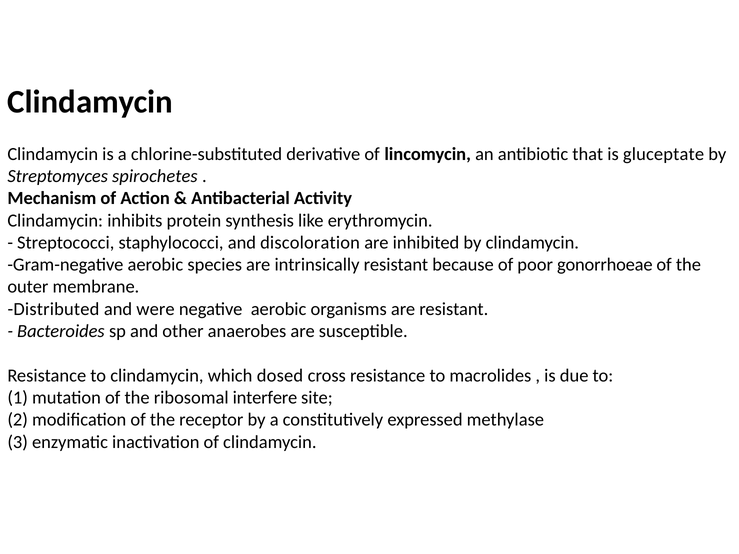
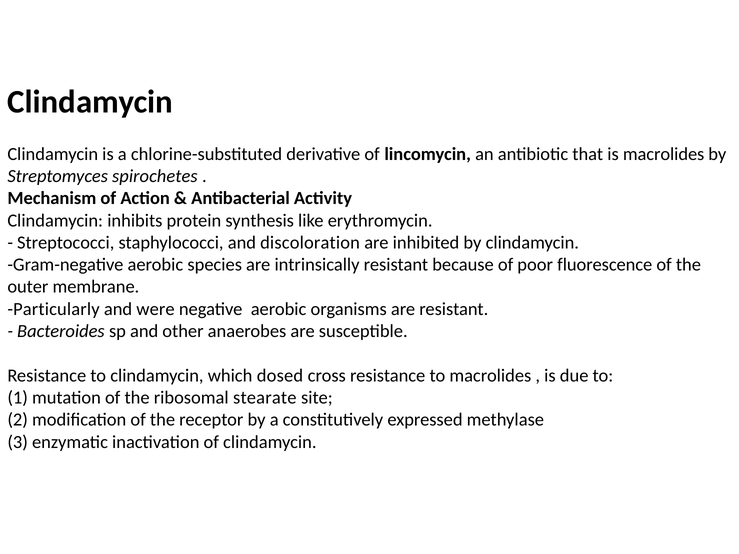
is gluceptate: gluceptate -> macrolides (664, 154)
gonorrhoeae: gonorrhoeae -> fluorescence (605, 265)
Distributed: Distributed -> Particularly (54, 309)
interfere: interfere -> stearate (265, 398)
